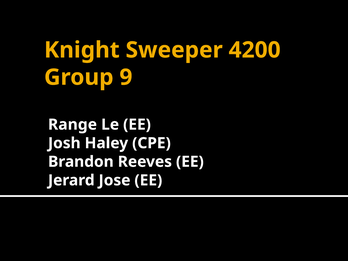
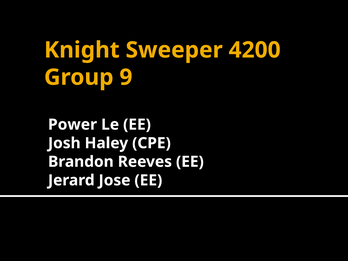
Range: Range -> Power (73, 125)
